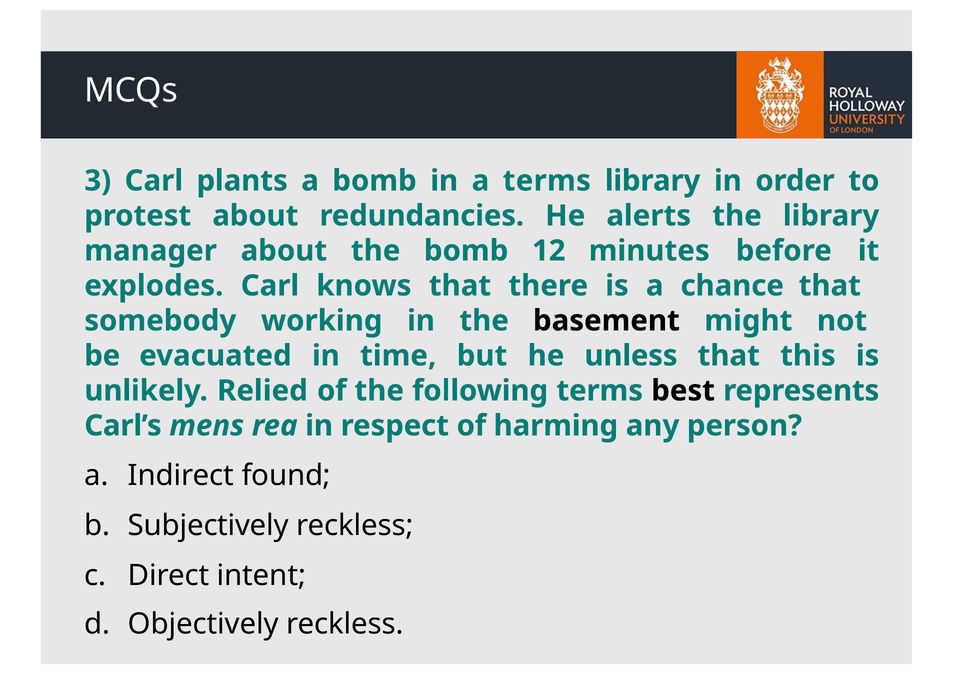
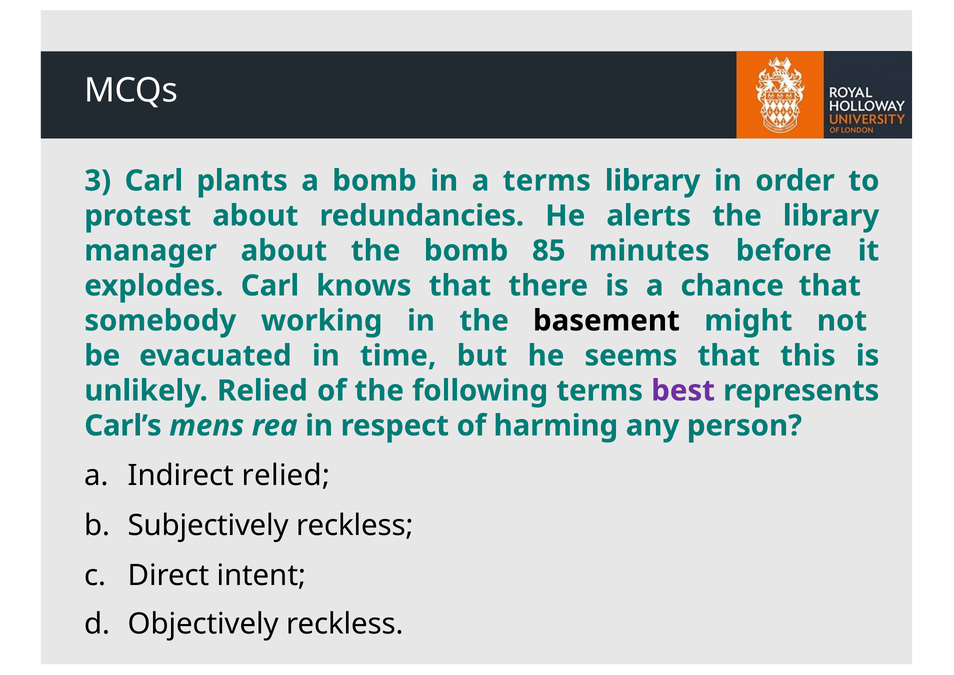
12: 12 -> 85 (549, 251)
unless: unless -> seems (631, 356)
best colour: black -> purple (683, 391)
Indirect found: found -> relied (286, 475)
